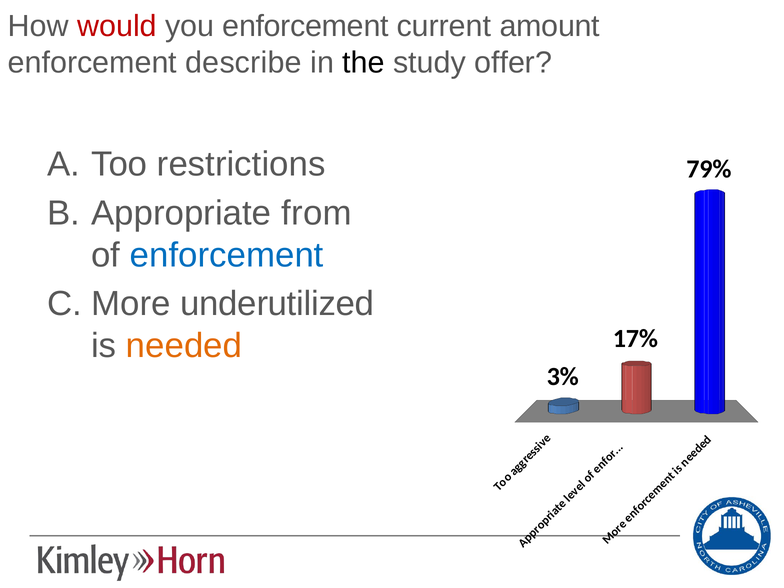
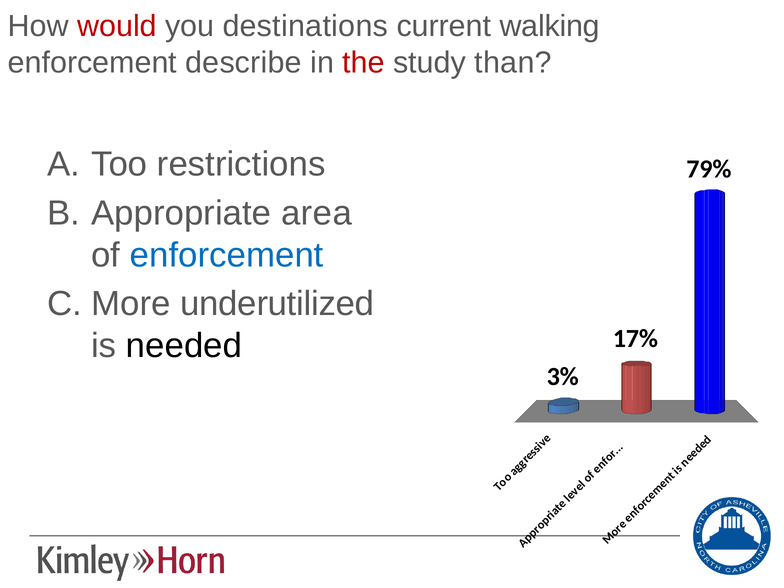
you enforcement: enforcement -> destinations (305, 26)
amount: amount -> walking (550, 26)
the colour: black -> red (364, 63)
offer: offer -> than (513, 63)
from: from -> area (317, 213)
needed colour: orange -> black (184, 346)
